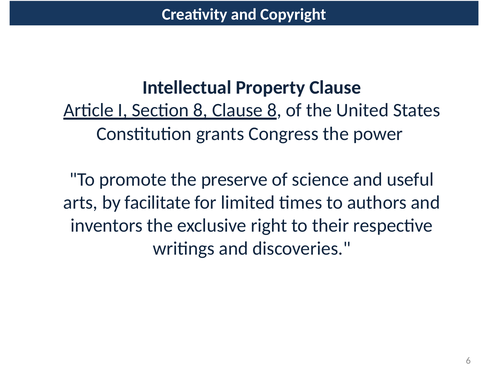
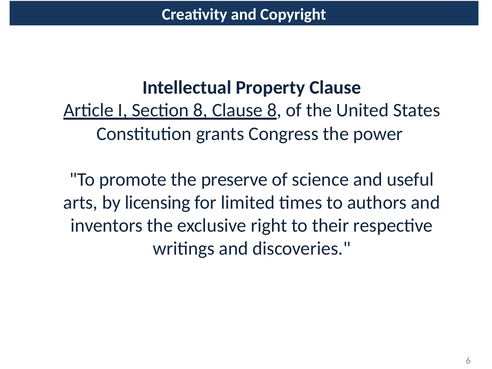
facilitate: facilitate -> licensing (158, 203)
